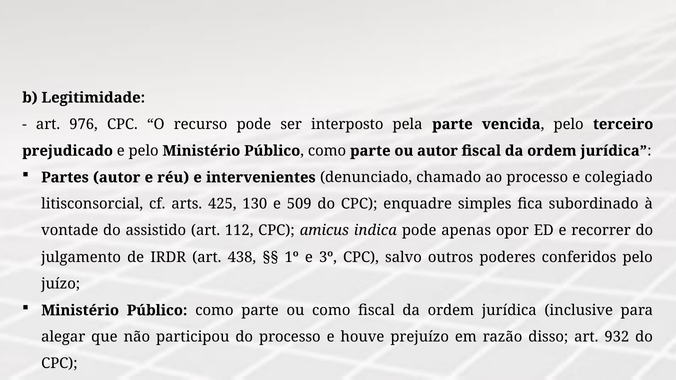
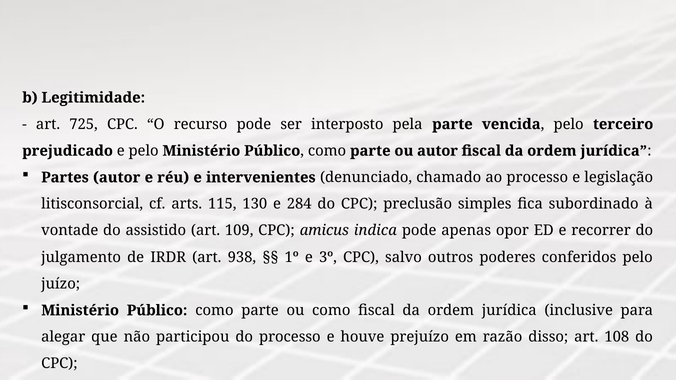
976: 976 -> 725 (84, 124)
colegiado: colegiado -> legislação (619, 178)
425: 425 -> 115 (222, 204)
509: 509 -> 284 (299, 204)
enquadre: enquadre -> preclusão (418, 204)
112: 112 -> 109 (239, 231)
438: 438 -> 938 (242, 257)
932: 932 -> 108 (617, 337)
